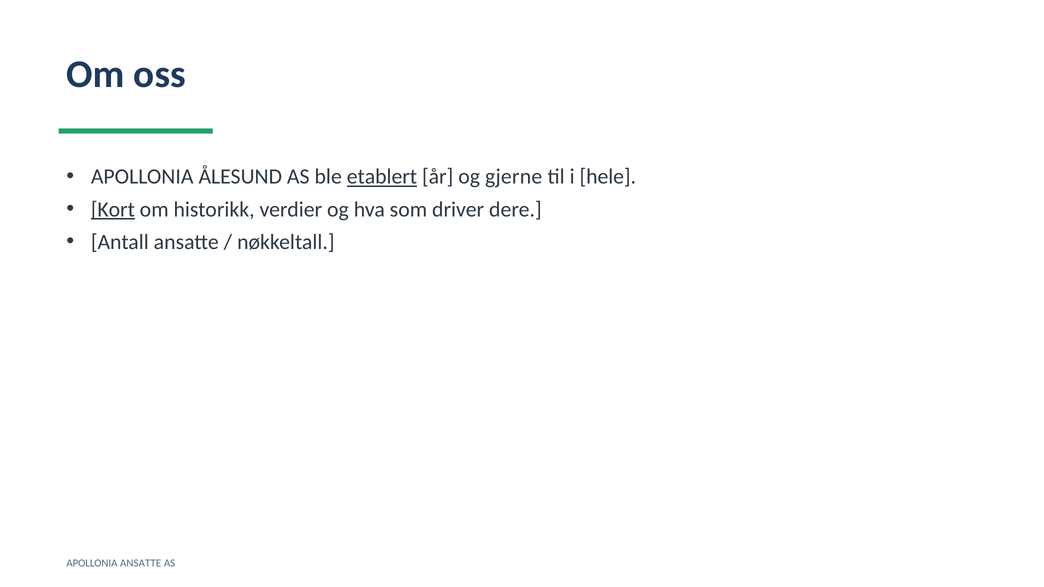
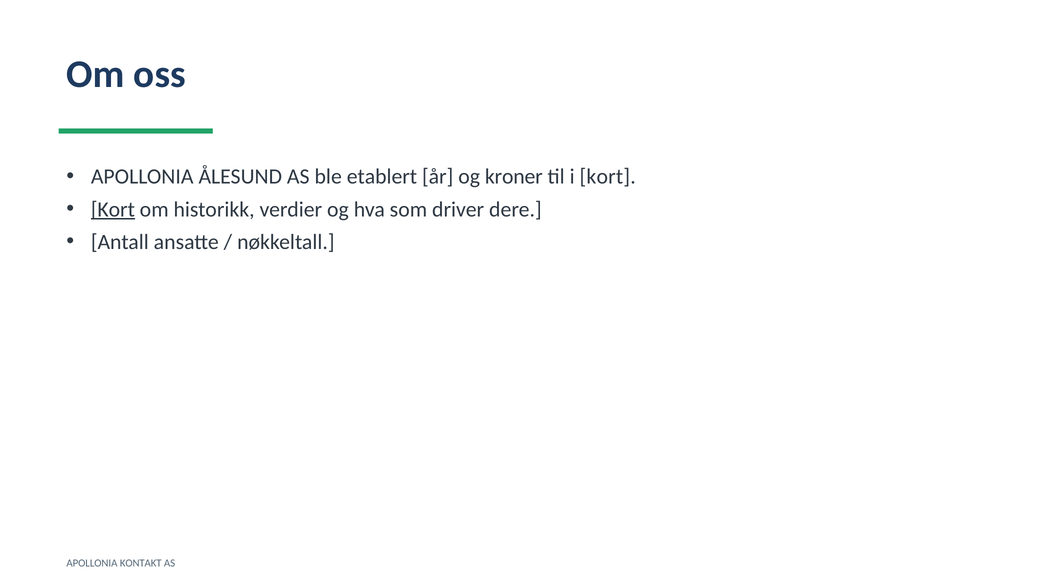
etablert underline: present -> none (382, 177)
gjerne: gjerne -> kroner (514, 177)
i hele: hele -> kort (608, 177)
APOLLONIA ANSATTE: ANSATTE -> KONTAKT (141, 563)
